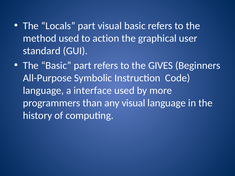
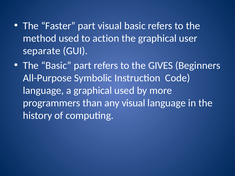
Locals: Locals -> Faster (58, 26)
standard: standard -> separate (42, 51)
a interface: interface -> graphical (93, 91)
